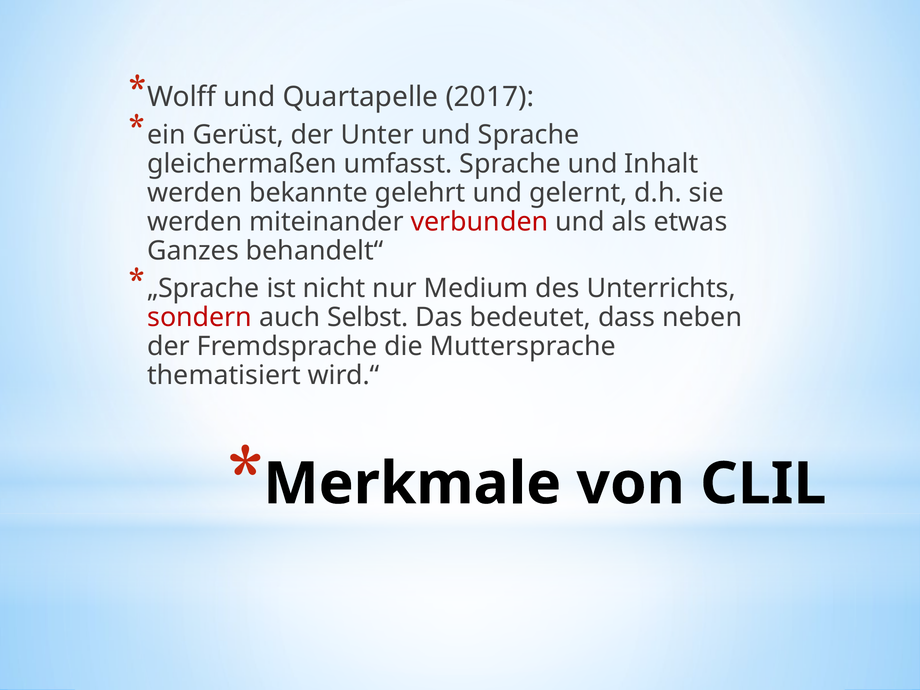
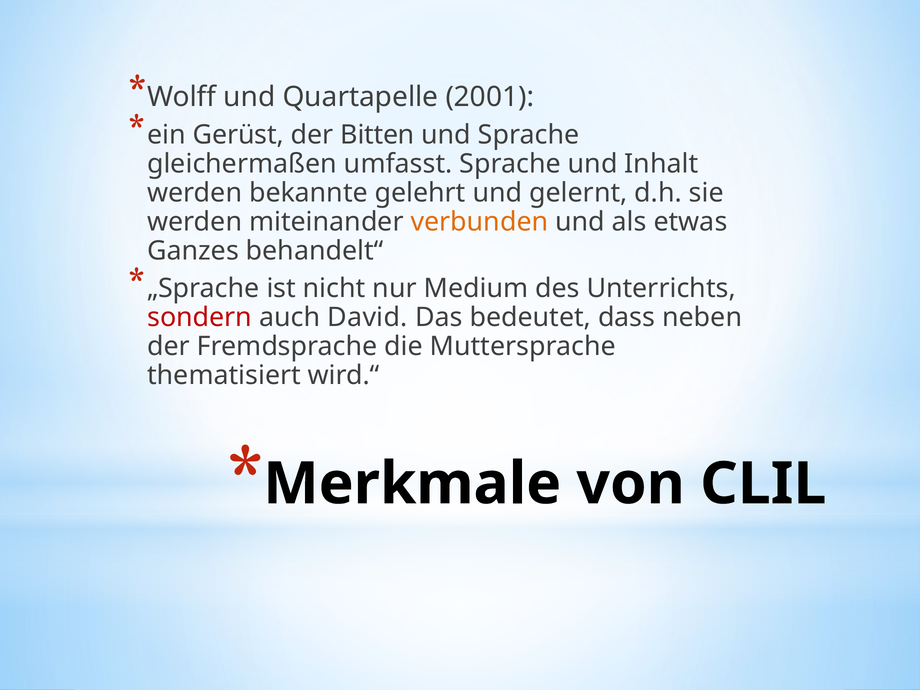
2017: 2017 -> 2001 (490, 97)
Unter: Unter -> Bitten (377, 135)
verbunden colour: red -> orange (479, 222)
Selbst: Selbst -> David (368, 317)
